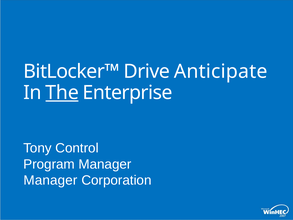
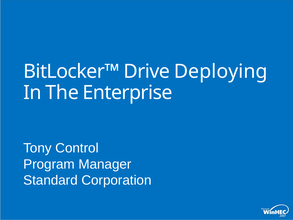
Anticipate: Anticipate -> Deploying (221, 71)
The underline: present -> none (62, 93)
Manager: Manager -> Standard (51, 180)
